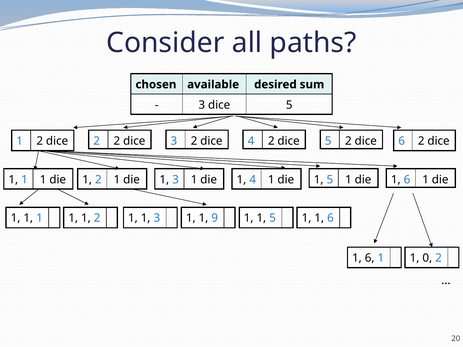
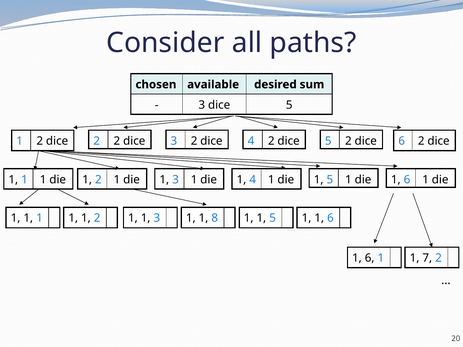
9: 9 -> 8 (215, 218)
0: 0 -> 7 (427, 258)
